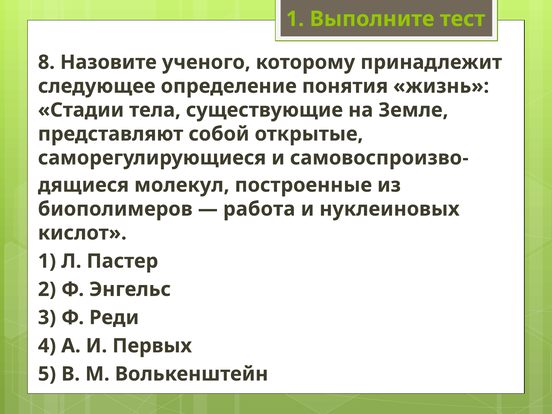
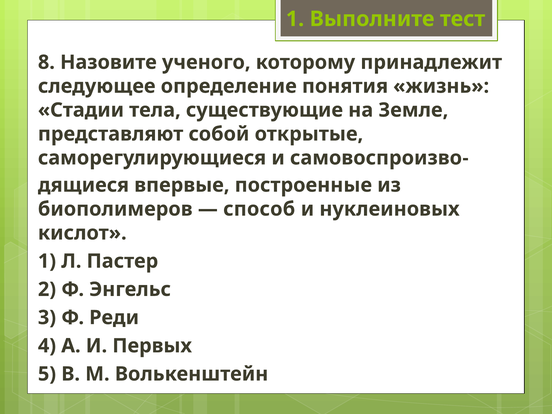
молекул: молекул -> впервые (182, 185)
работа: работа -> способ (259, 209)
